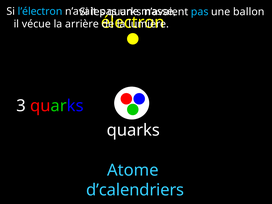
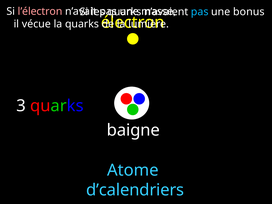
l’électron colour: light blue -> pink (40, 11)
ballon: ballon -> bonus (249, 12)
la arrière: arrière -> quarks (82, 24)
quarks: quarks -> baigne (133, 130)
